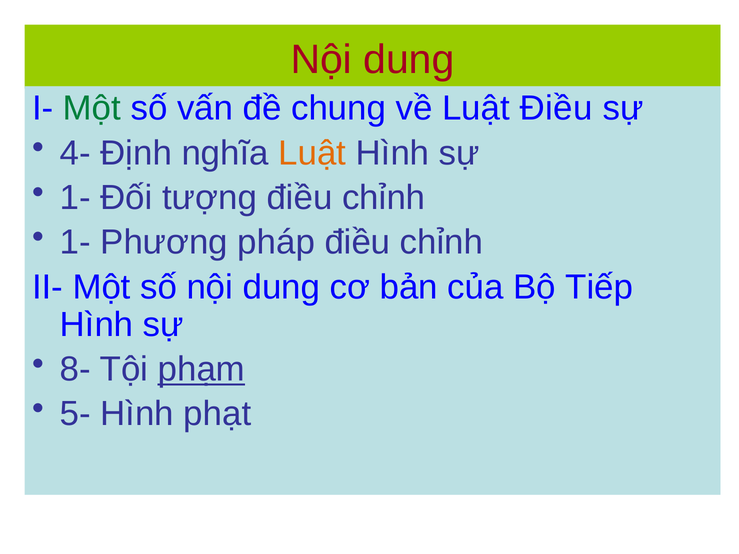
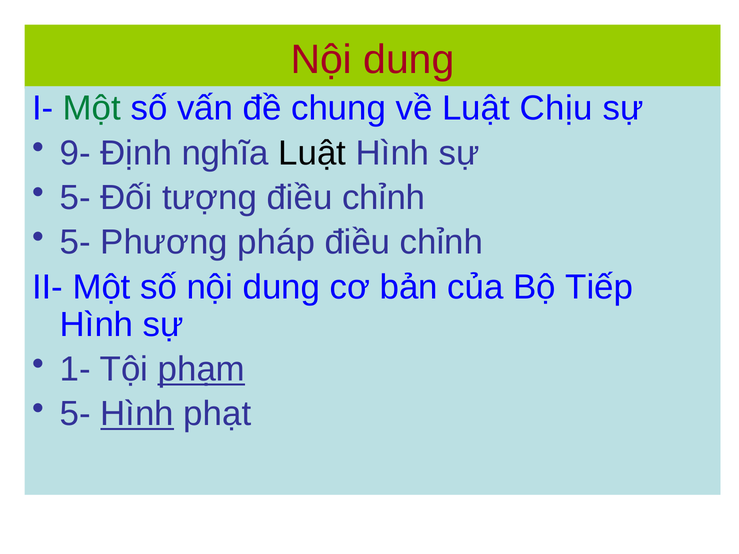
Luật Điều: Điều -> Chịu (556, 109)
4-: 4- -> 9- (75, 153)
Luật colour: orange -> black (312, 153)
1-: 1- -> 5- (75, 198)
1-: 1- -> 5- (75, 243)
8-: 8- -> 1- (75, 370)
Hình underline: none -> present (137, 414)
